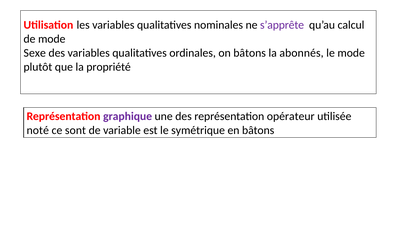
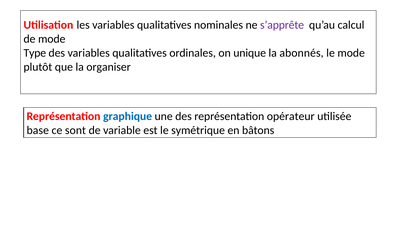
Sexe: Sexe -> Type (35, 53)
on bâtons: bâtons -> unique (250, 53)
propriété: propriété -> organiser (109, 67)
graphique colour: purple -> blue (128, 116)
noté: noté -> base (38, 130)
